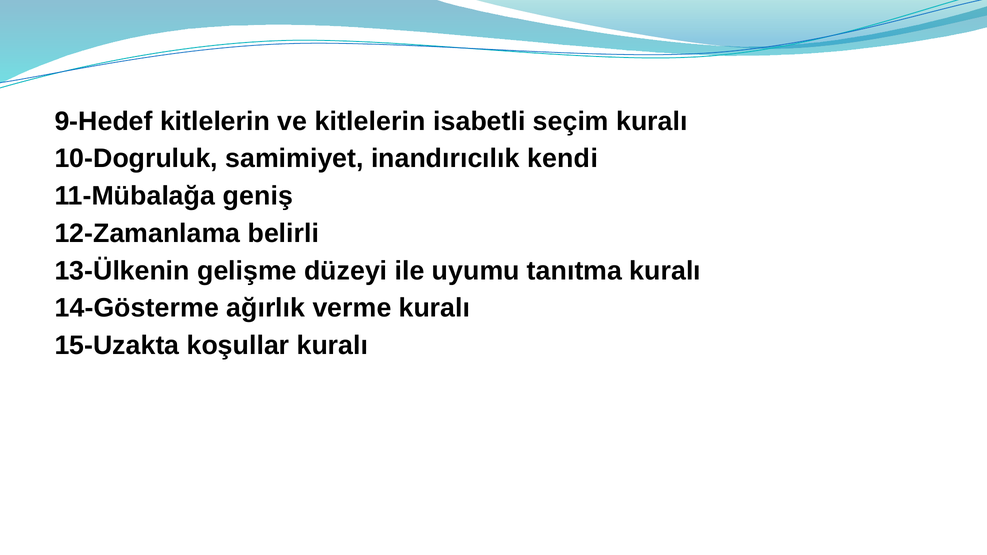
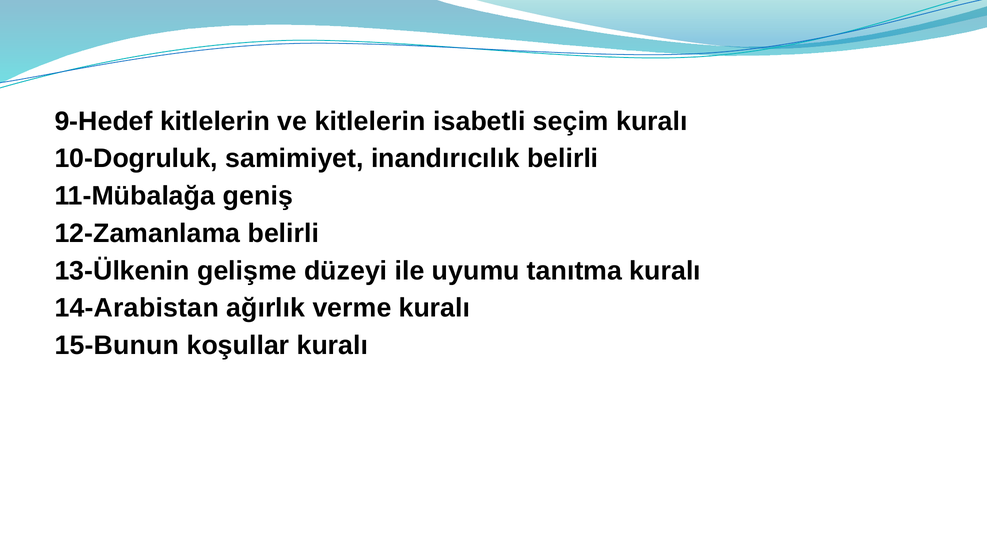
inandırıcılık kendi: kendi -> belirli (563, 159)
14-Gösterme: 14-Gösterme -> 14-Arabistan (137, 308)
15-Uzakta: 15-Uzakta -> 15-Bunun (117, 346)
